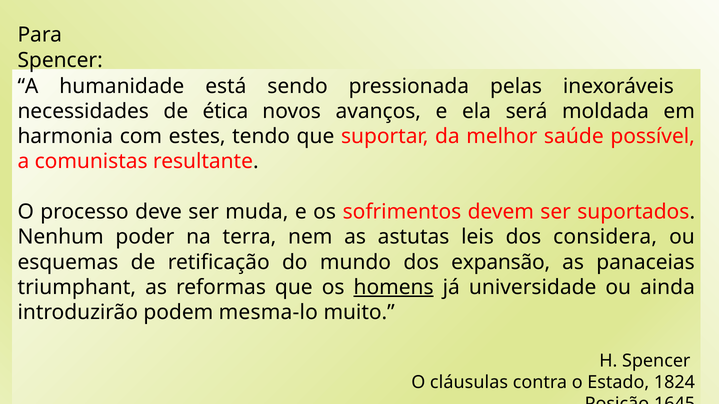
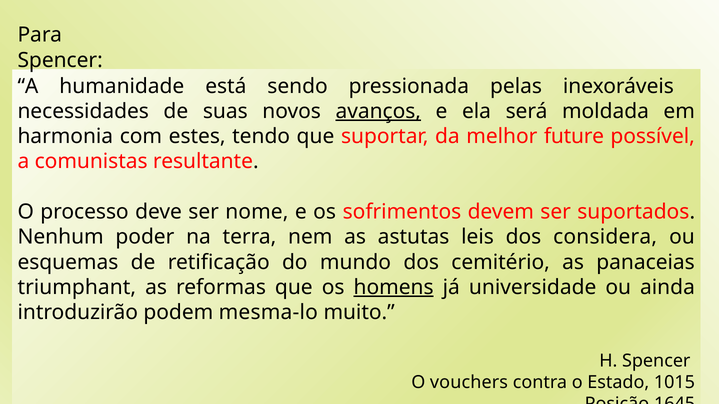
ética: ética -> suas (225, 111)
avanços underline: none -> present (378, 111)
saúde: saúde -> future (574, 137)
muda: muda -> nome (257, 212)
expansão: expansão -> cemitério (501, 262)
cláusulas: cláusulas -> vouchers (469, 383)
1824: 1824 -> 1015 (674, 383)
